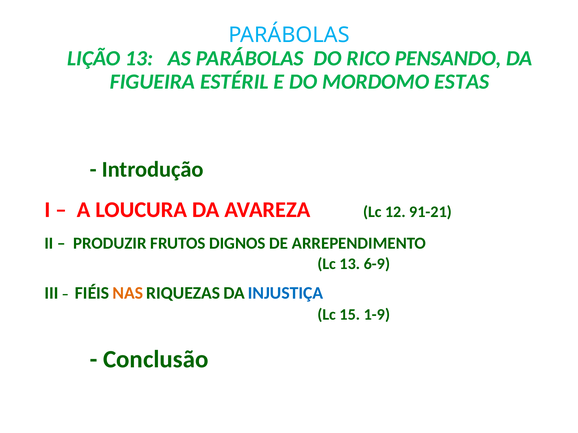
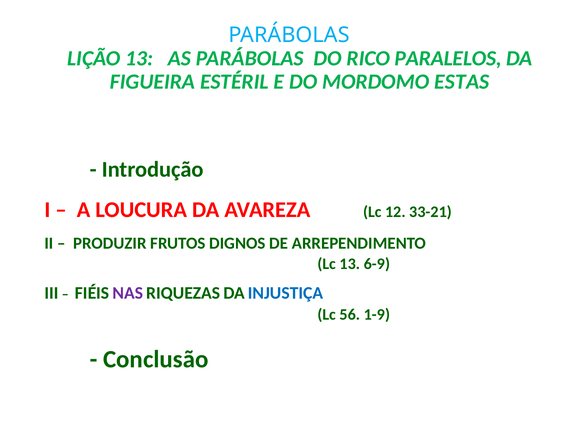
PENSANDO: PENSANDO -> PARALELOS (448, 58)
91-21: 91-21 -> 33-21 (431, 212)
NAS colour: orange -> purple (128, 293)
15: 15 -> 56 (350, 315)
